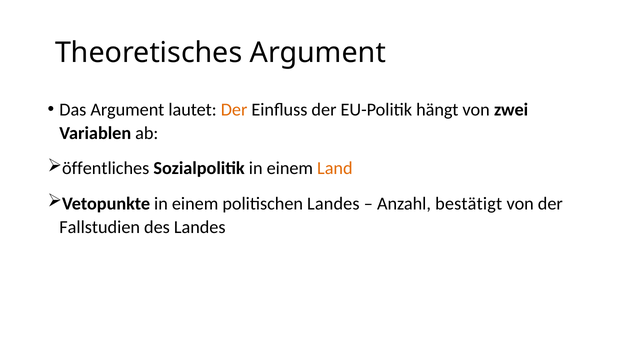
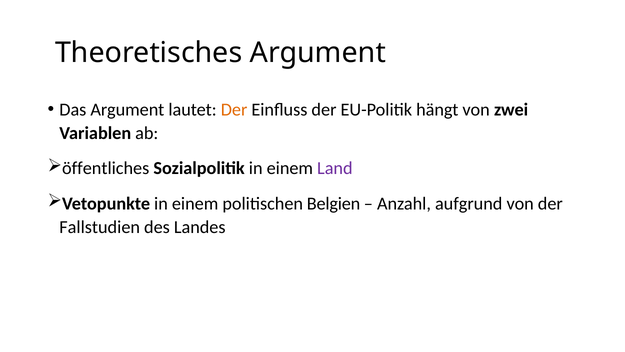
Land colour: orange -> purple (335, 168)
politischen Landes: Landes -> Belgien (333, 203)
bestätigt: bestätigt -> aufgrund (469, 203)
